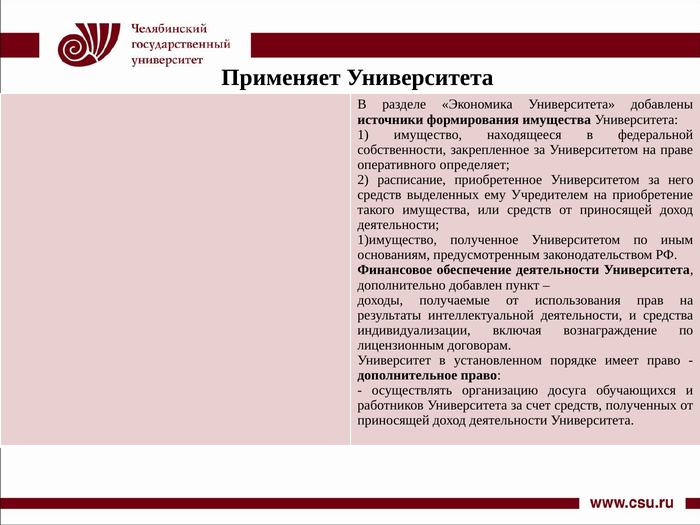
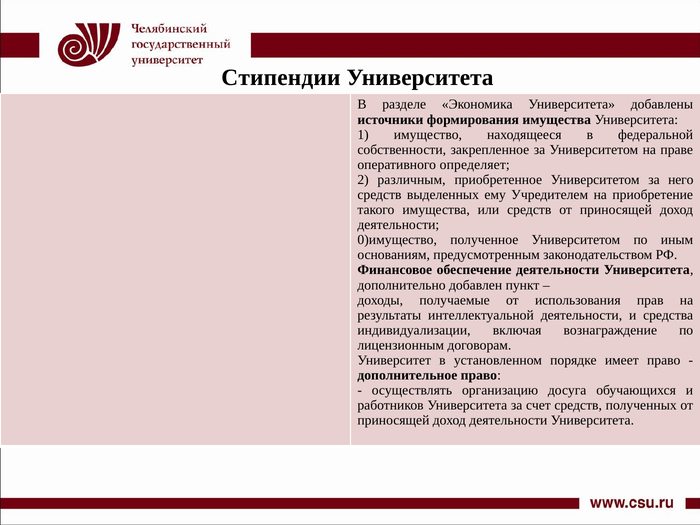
Применяет: Применяет -> Стипендии (281, 78)
расписание: расписание -> различным (412, 180)
1)имущество: 1)имущество -> 0)имущество (397, 240)
